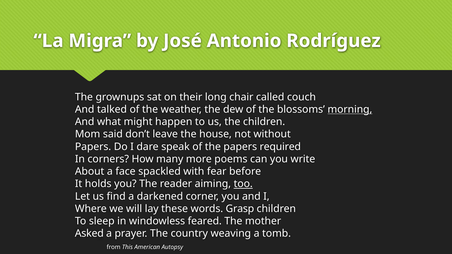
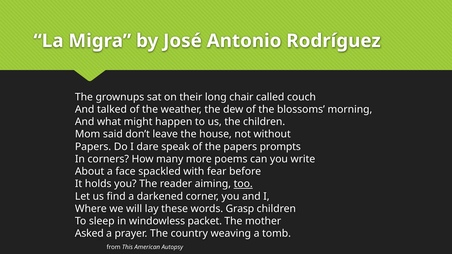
morning underline: present -> none (350, 110)
required: required -> prompts (280, 147)
feared: feared -> packet (205, 221)
